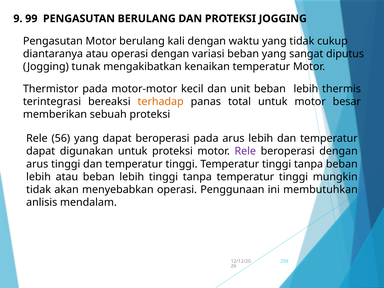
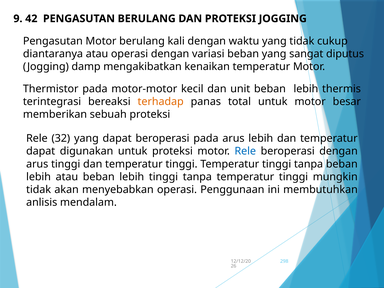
99: 99 -> 42 (31, 19)
tunak: tunak -> damp (86, 67)
56: 56 -> 32 (61, 138)
Rele colour: purple -> blue (245, 151)
